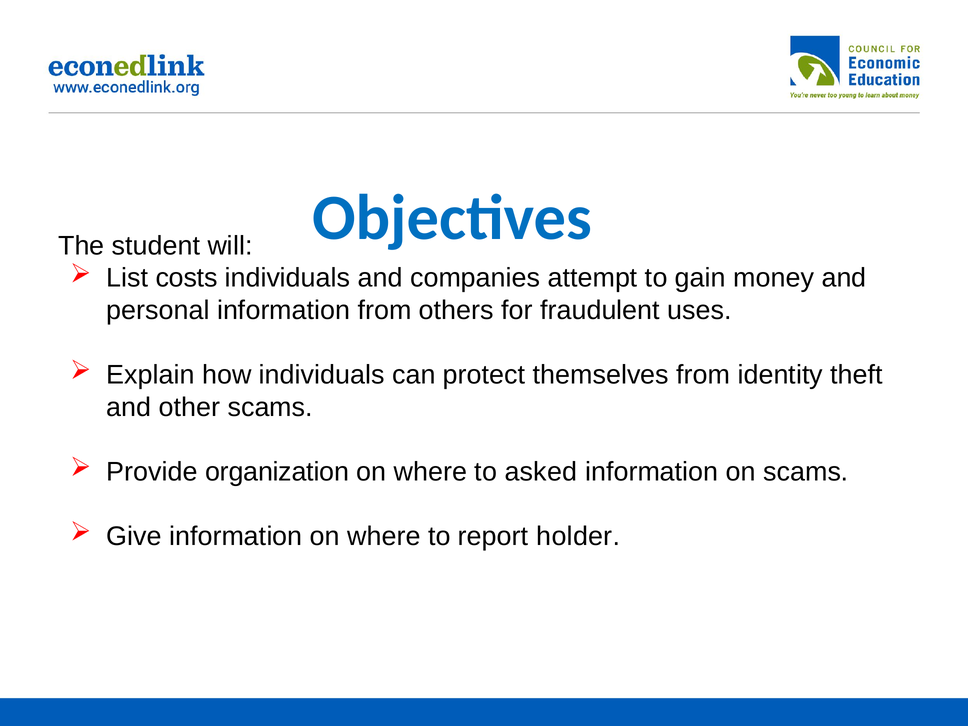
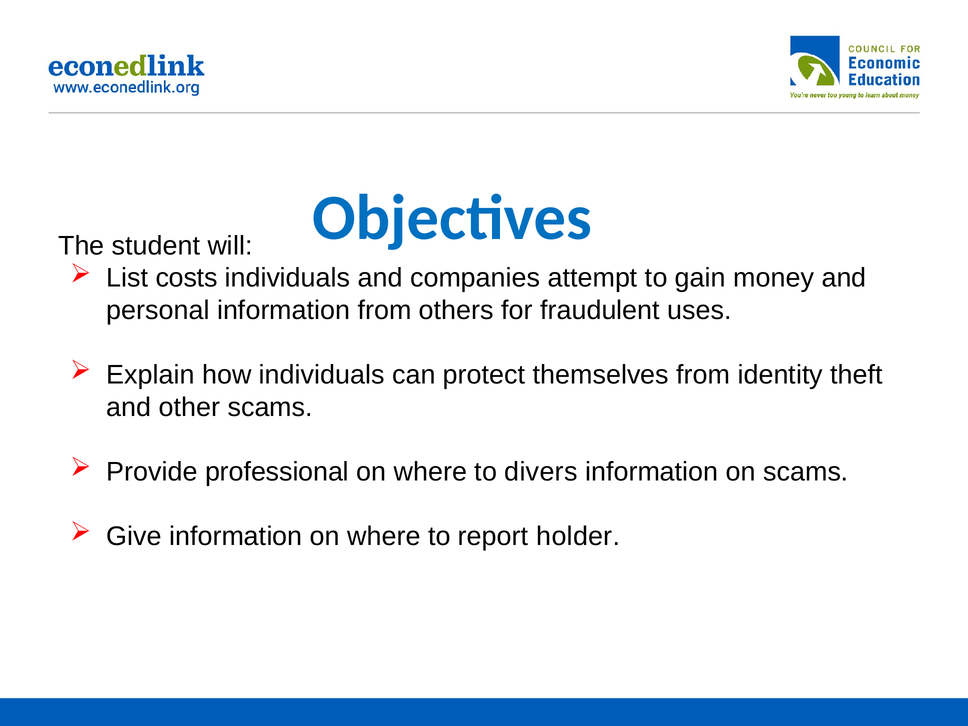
organization: organization -> professional (277, 472)
asked: asked -> divers (541, 472)
